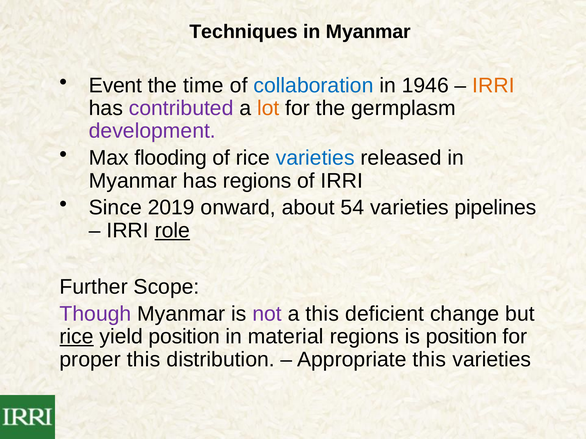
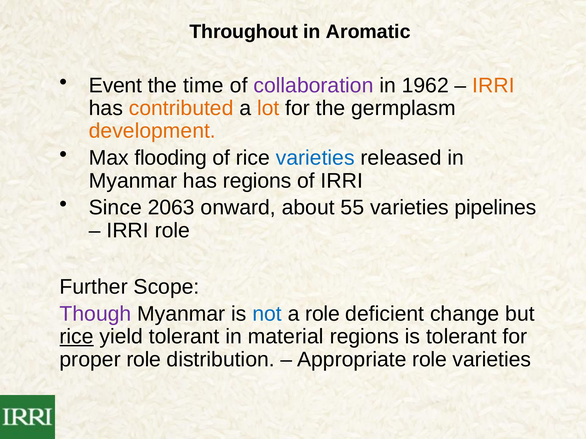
Techniques: Techniques -> Throughout (244, 32)
Myanmar: Myanmar -> Aromatic (368, 32)
collaboration colour: blue -> purple (313, 85)
1946: 1946 -> 1962 (425, 85)
contributed colour: purple -> orange (181, 108)
development colour: purple -> orange (152, 131)
2019: 2019 -> 2063 (171, 208)
54: 54 -> 55 (352, 208)
role underline: present -> none (172, 231)
not colour: purple -> blue (267, 314)
a this: this -> role (322, 314)
yield position: position -> tolerant (184, 337)
is position: position -> tolerant (461, 337)
proper this: this -> role (144, 360)
Appropriate this: this -> role (430, 360)
